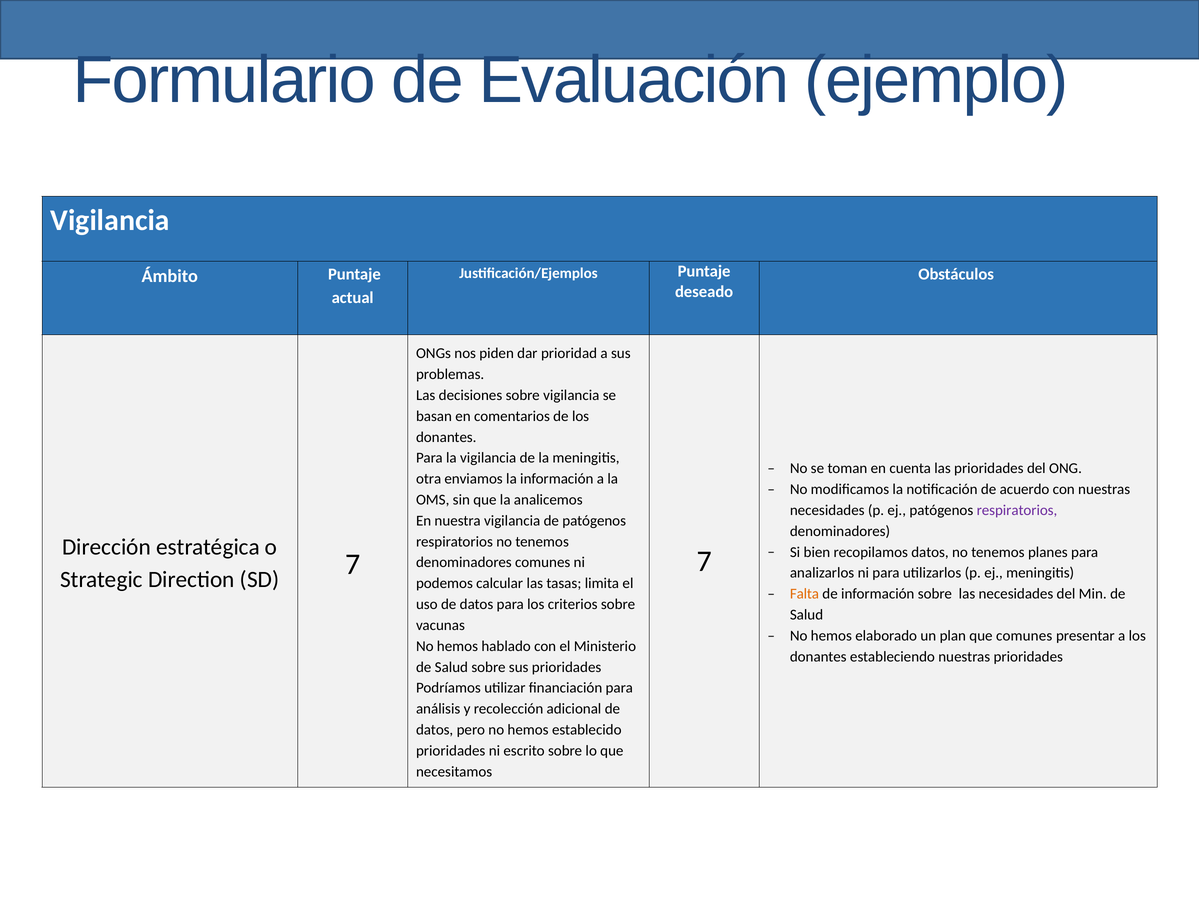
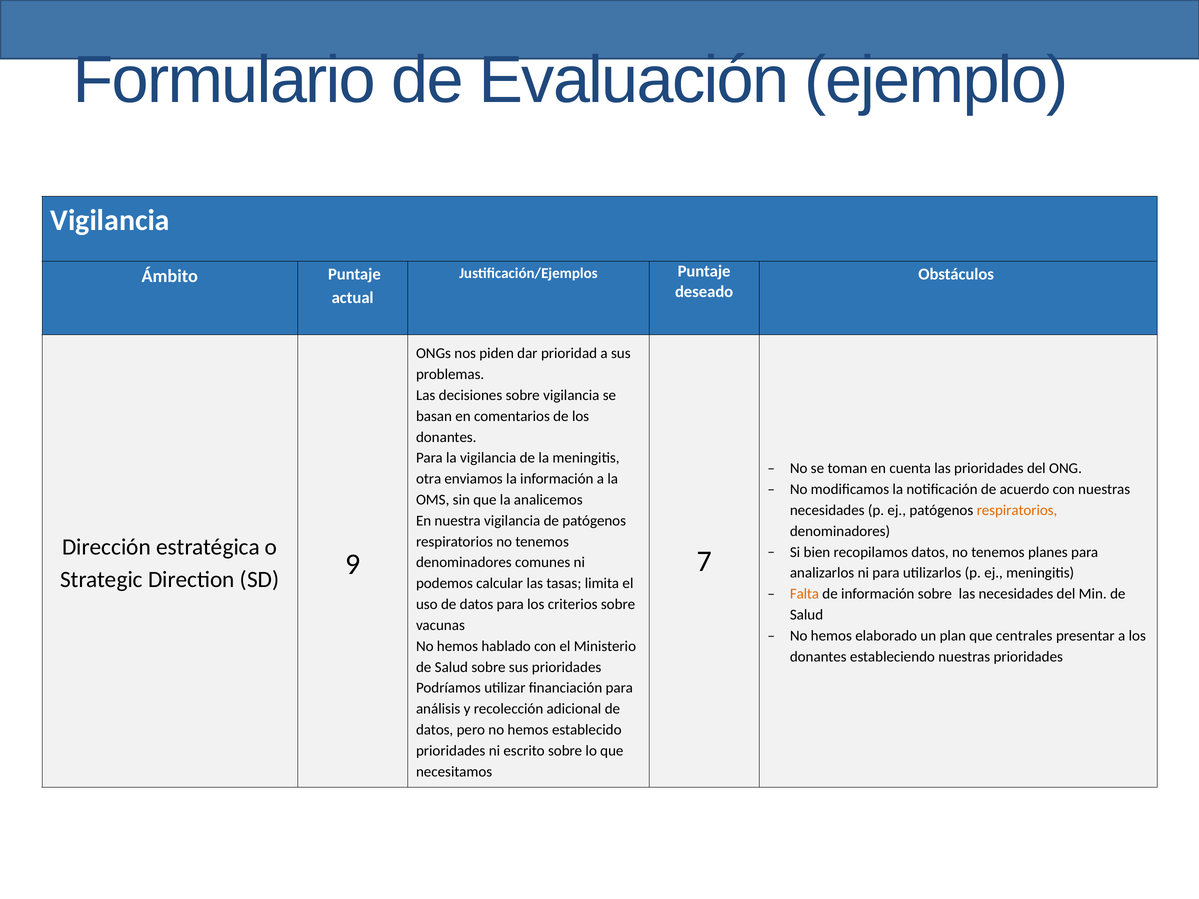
respiratorios colour: purple -> orange (1017, 510)
SD 7: 7 -> 9 (353, 564)
que comunes: comunes -> centrales (1024, 636)
